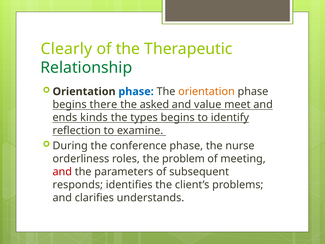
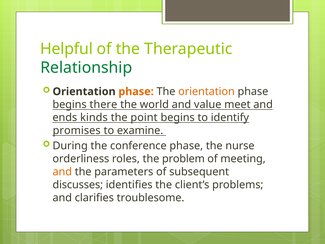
Clearly: Clearly -> Helpful (67, 49)
phase colour: blue -> orange (136, 91)
asked: asked -> world (154, 104)
types: types -> point (144, 117)
reflection: reflection -> promises (77, 130)
and colour: red -> orange (62, 172)
responds: responds -> discusses (78, 185)
understands: understands -> troublesome (151, 198)
